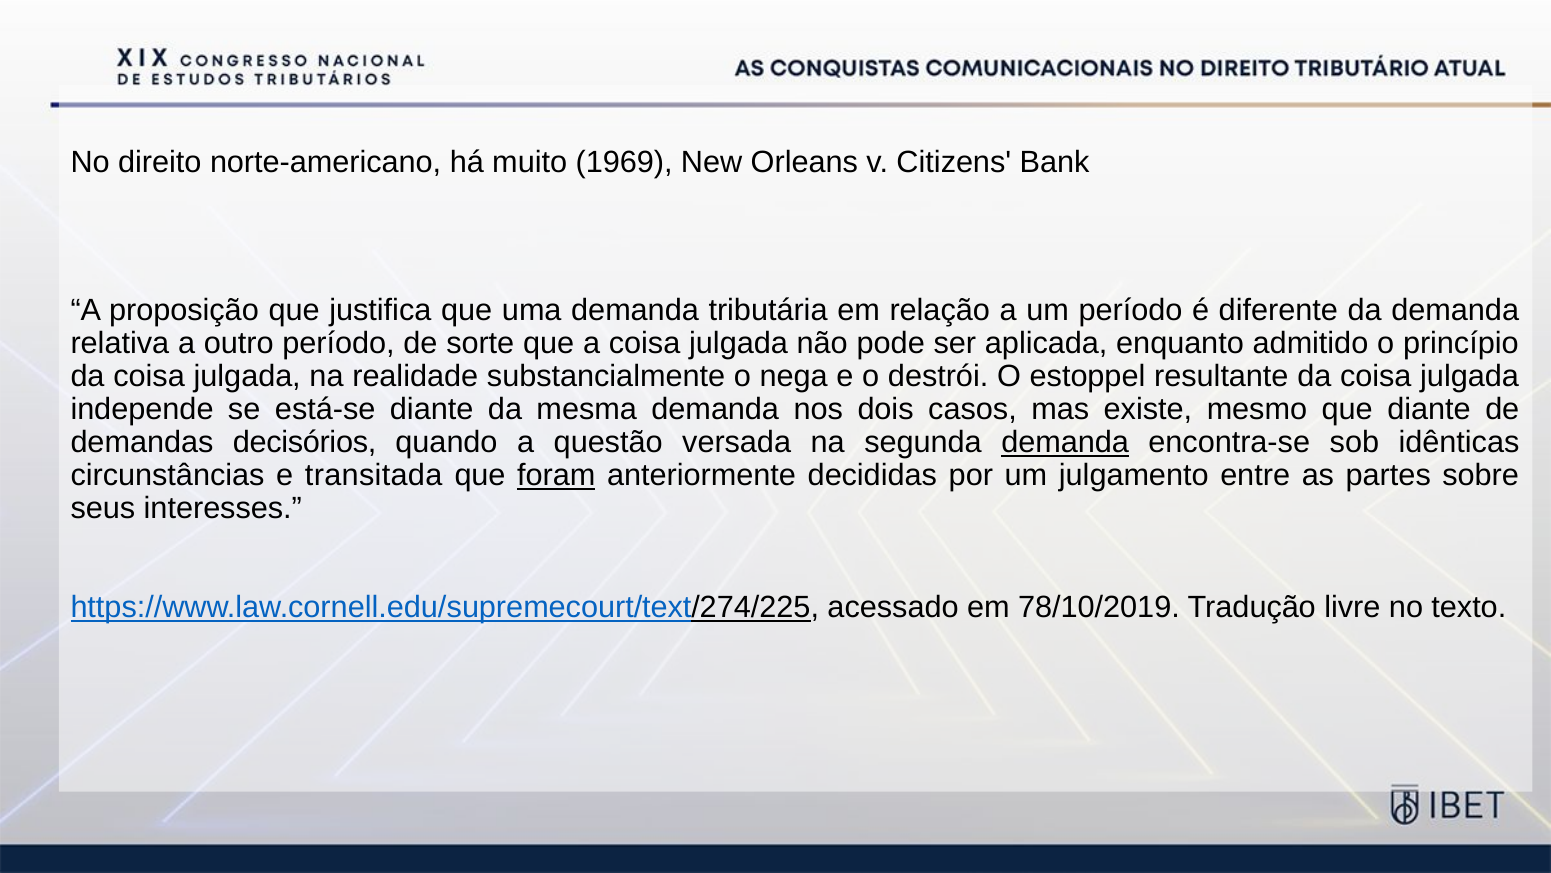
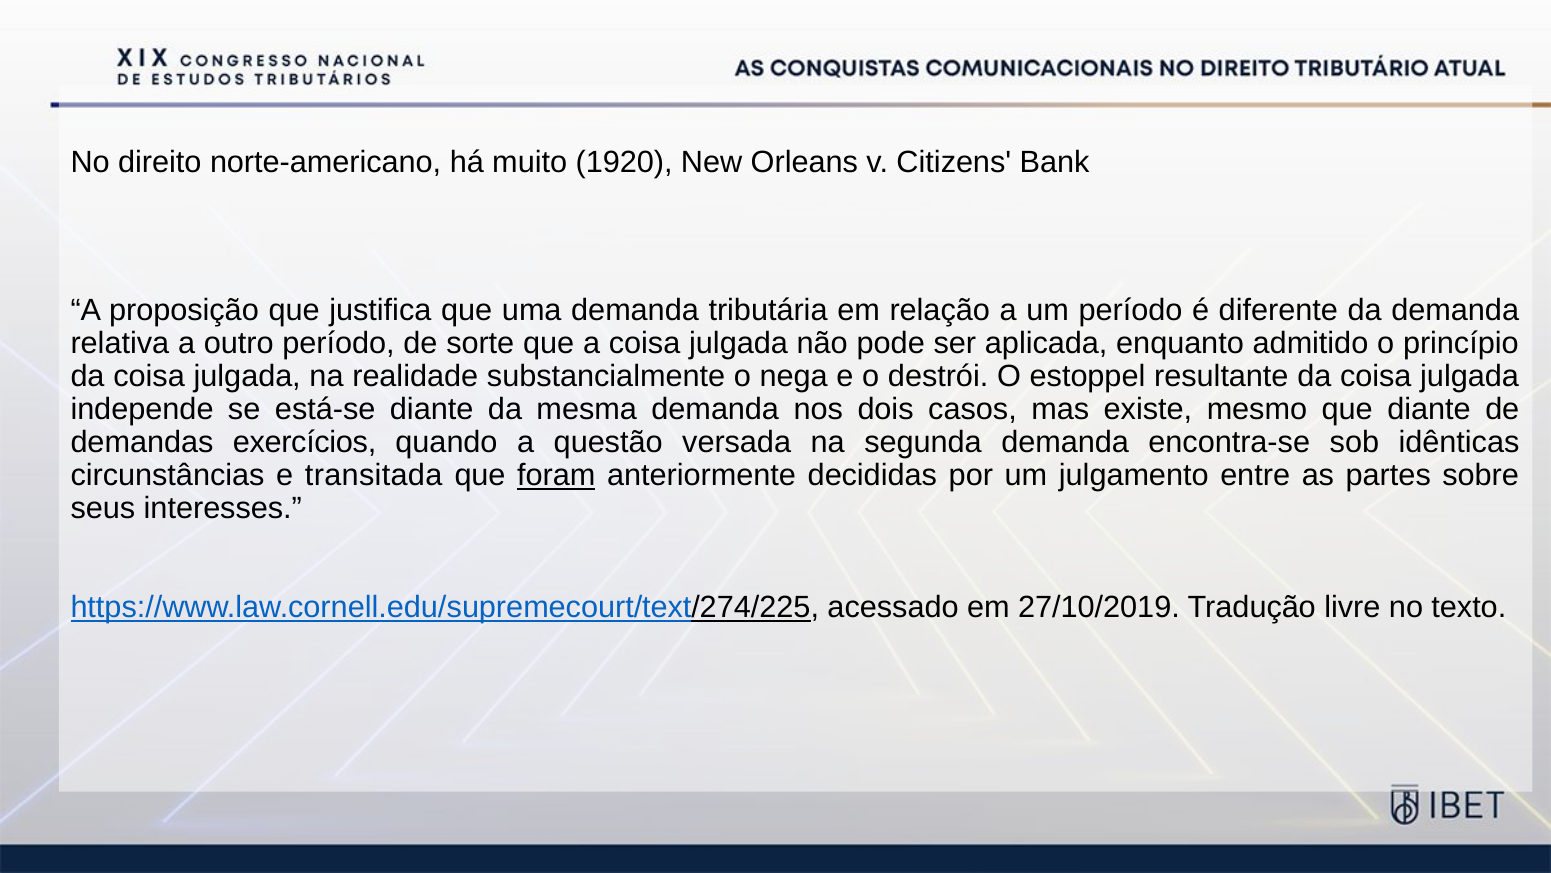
1969: 1969 -> 1920 (624, 162)
decisórios: decisórios -> exercícios (305, 442)
demanda underline: present -> none (1065, 442)
78/10/2019: 78/10/2019 -> 27/10/2019 (1099, 607)
